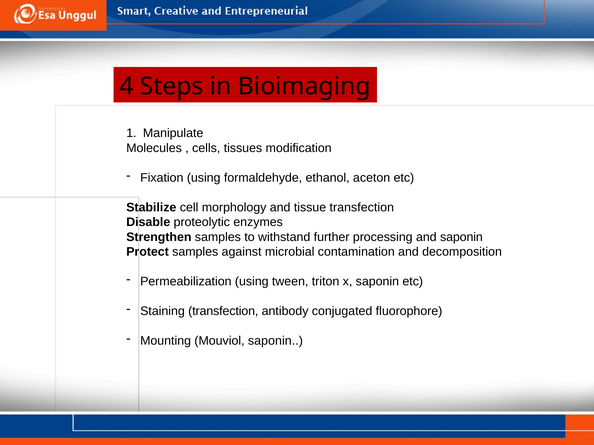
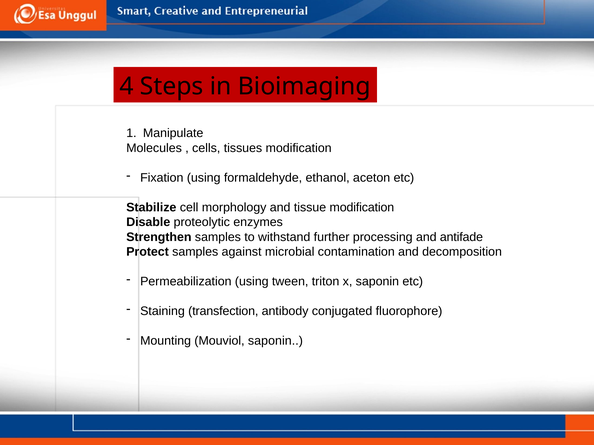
tissue transfection: transfection -> modification (362, 208)
and saponin: saponin -> antifade (461, 237)
